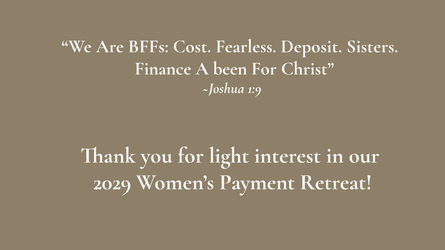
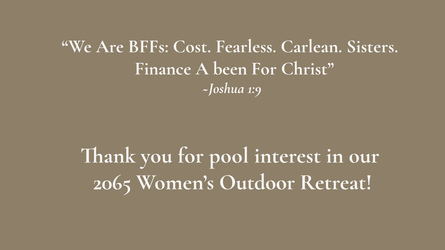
Deposit: Deposit -> Carlean (311, 46)
light: light -> pool (229, 155)
2029: 2029 -> 2065 (112, 182)
Payment: Payment -> Outdoor (257, 182)
